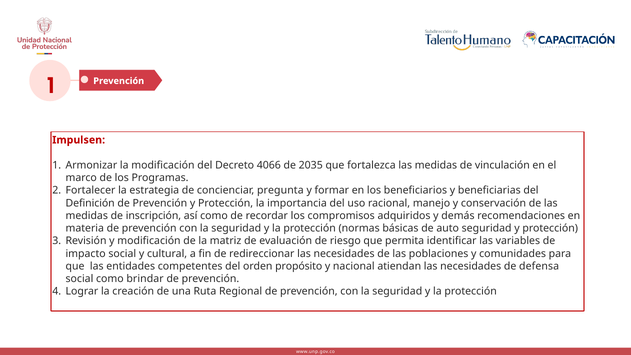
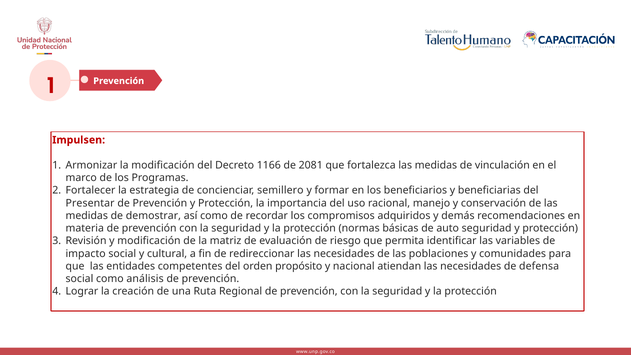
4066: 4066 -> 1166 (269, 165)
2035: 2035 -> 2081 (311, 165)
pregunta: pregunta -> semillero (280, 190)
Definición: Definición -> Presentar (90, 203)
inscripción: inscripción -> demostrar (153, 216)
brindar: brindar -> análisis (145, 279)
